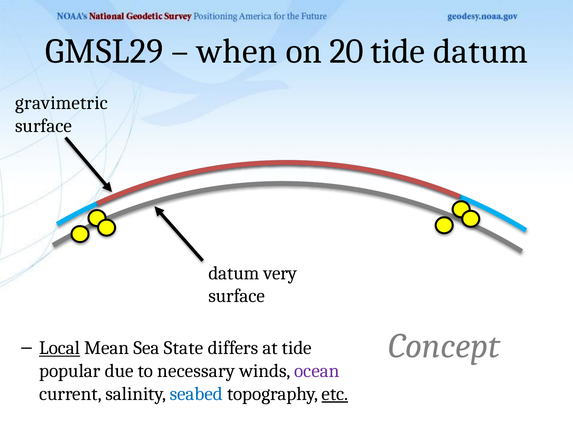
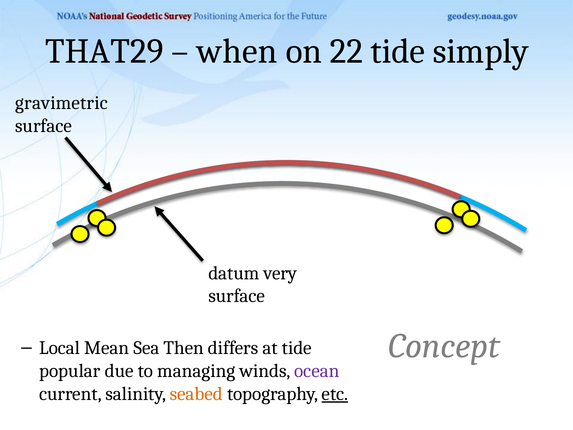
GMSL29: GMSL29 -> THAT29 (104, 51)
20: 20 -> 22 (346, 51)
tide datum: datum -> simply (481, 51)
Local underline: present -> none (60, 348)
State: State -> Then (184, 348)
necessary: necessary -> managing (196, 371)
seabed colour: blue -> orange (196, 394)
